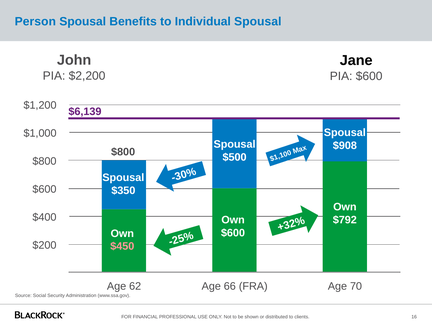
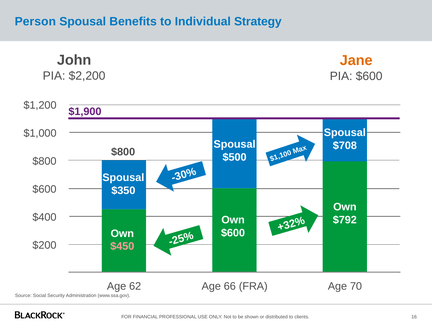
Individual Spousal: Spousal -> Strategy (258, 21)
Jane colour: black -> orange (356, 60)
$6,139: $6,139 -> $1,900 (85, 112)
$908: $908 -> $708 (345, 146)
